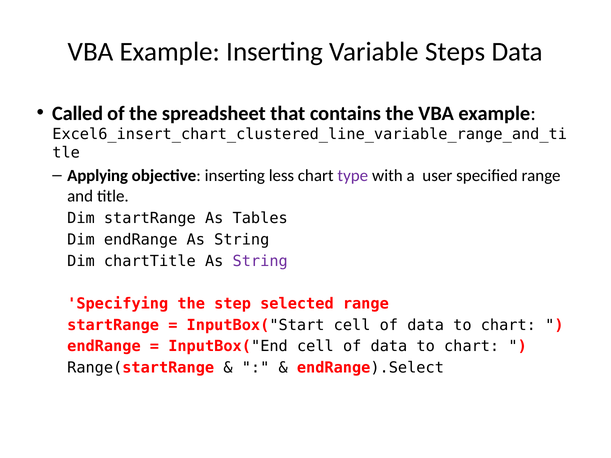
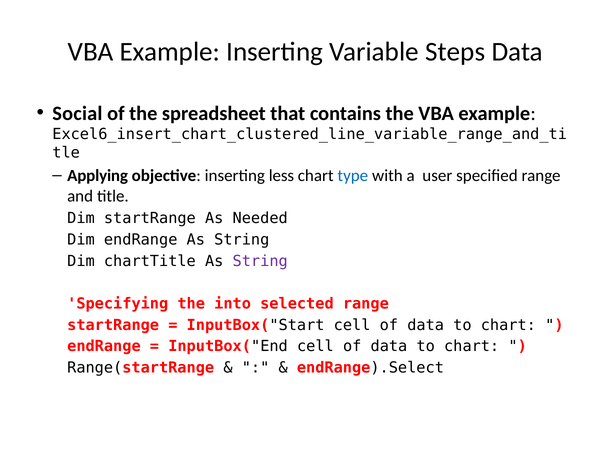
Called: Called -> Social (77, 113)
type colour: purple -> blue (353, 176)
Tables: Tables -> Needed (260, 218)
step: step -> into (233, 304)
